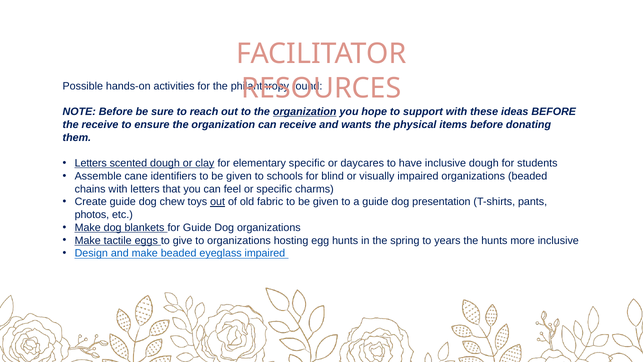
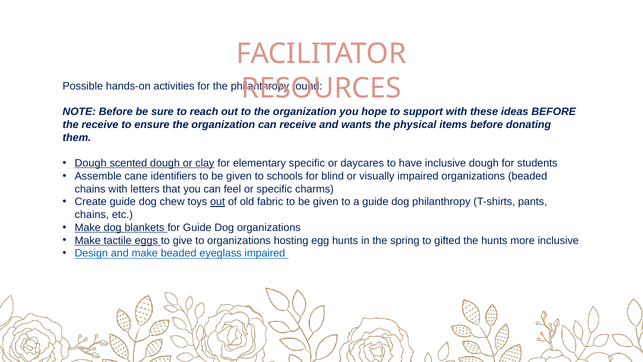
organization underline: present -> none (305, 112)
Letters: Letters -> Dough (91, 163)
dog presentation: presentation -> philanthropy (441, 202)
photos: photos -> chains (92, 215)
years: years -> gifted (447, 240)
